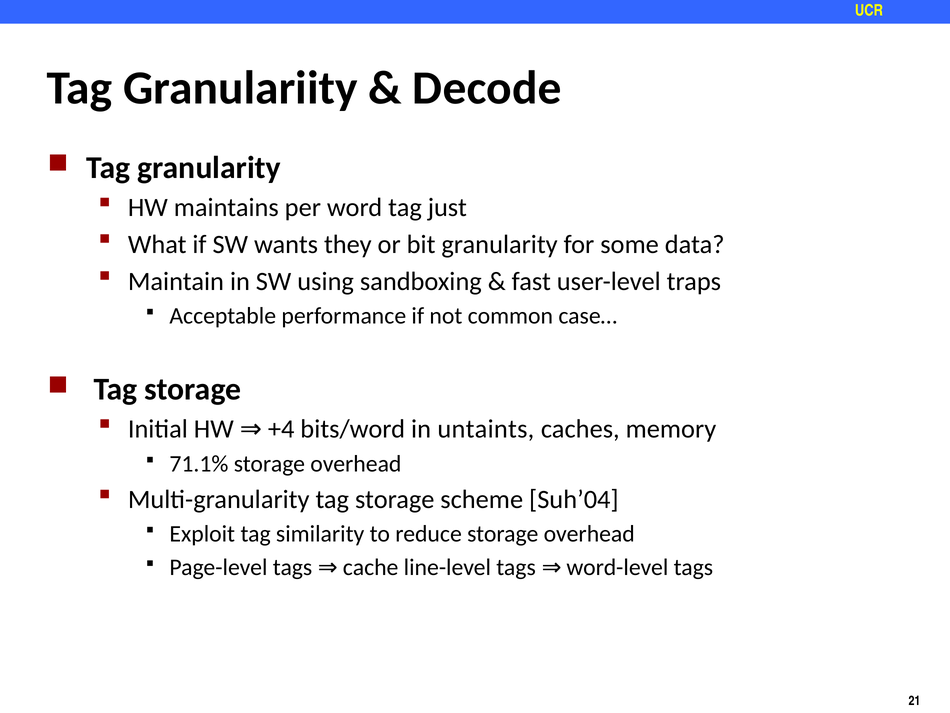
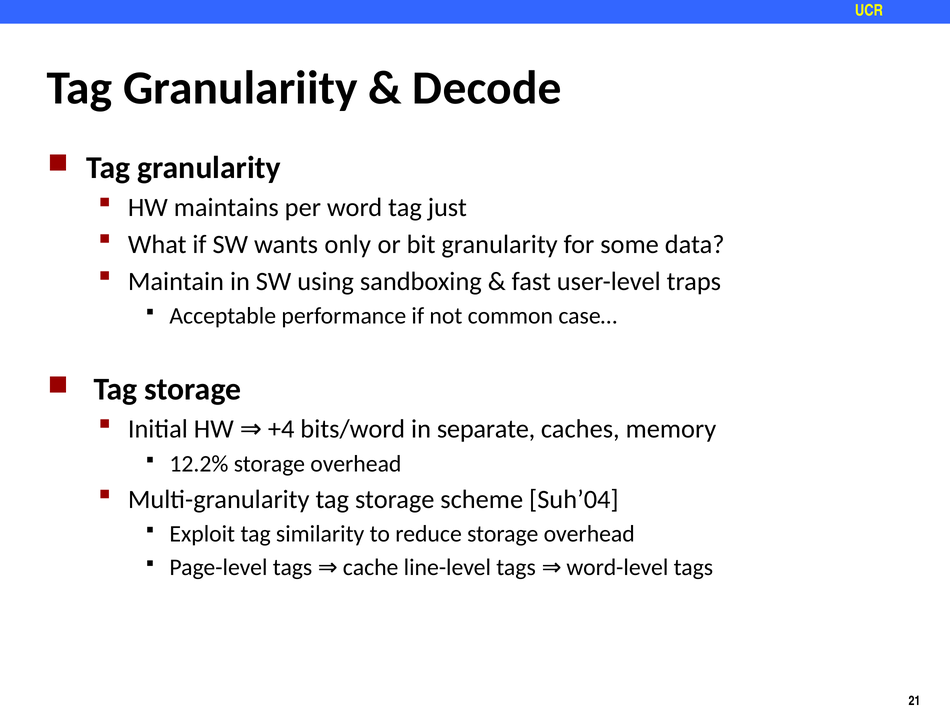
they: they -> only (348, 244)
untaints: untaints -> separate (486, 429)
71.1%: 71.1% -> 12.2% (199, 464)
